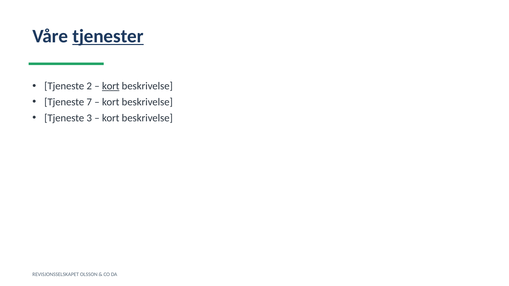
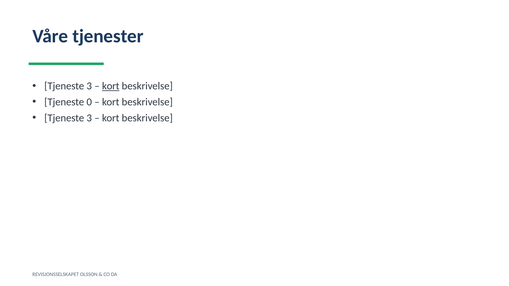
tjenester underline: present -> none (108, 36)
2: 2 -> 3 (89, 86)
7: 7 -> 0 (89, 102)
